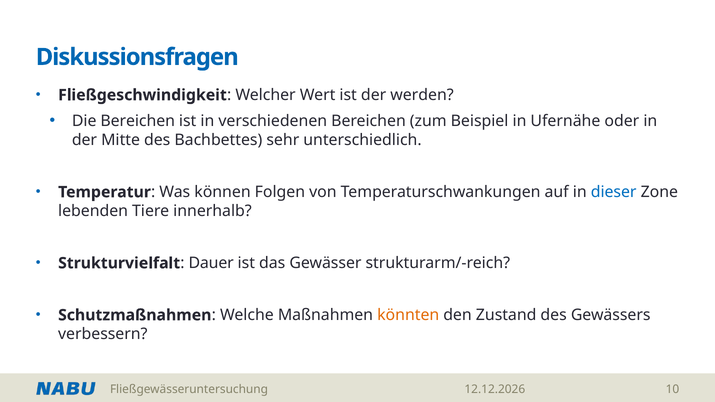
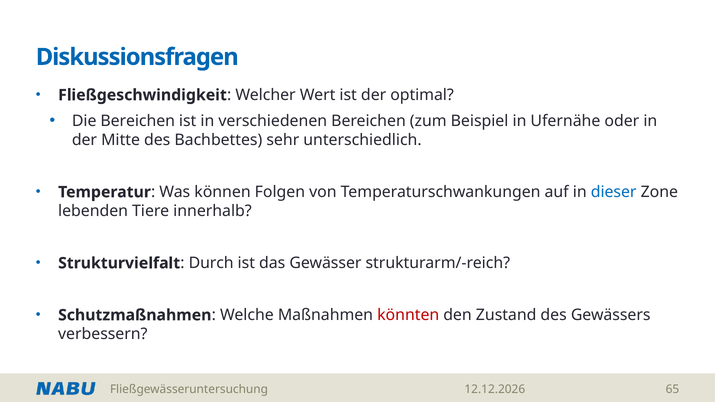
werden: werden -> optimal (422, 95)
Dauer: Dauer -> Durch (211, 263)
könnten colour: orange -> red (408, 315)
10: 10 -> 65 (672, 389)
